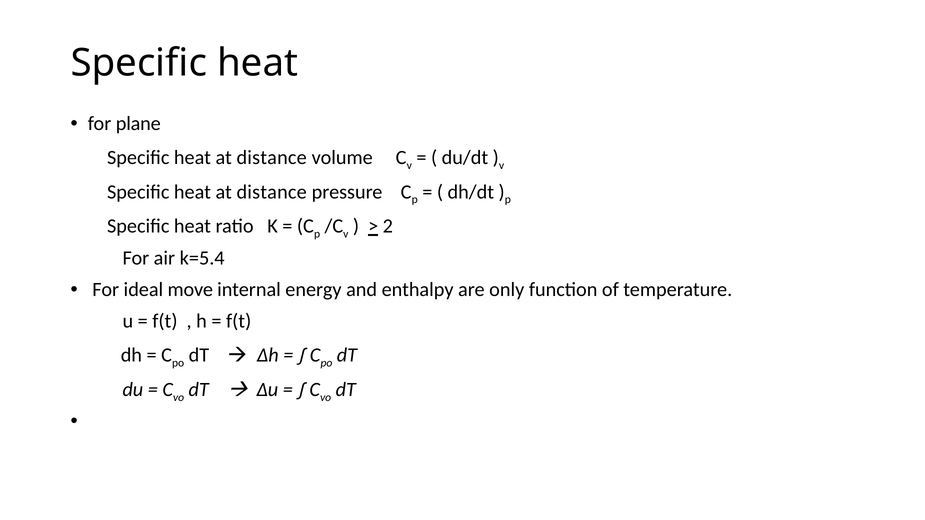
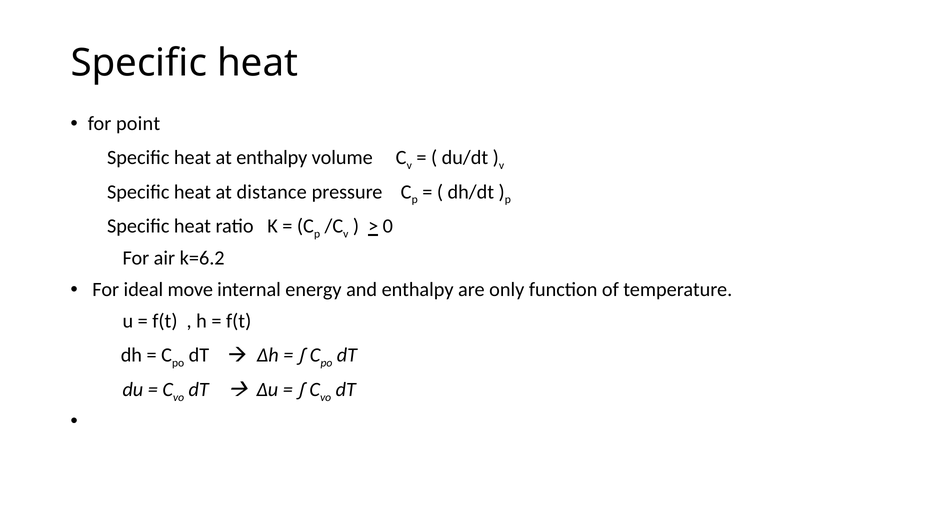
plane: plane -> point (138, 124)
distance: distance -> enthalpy (272, 158)
2: 2 -> 0 (388, 226)
k=5.4: k=5.4 -> k=6.2 (202, 258)
